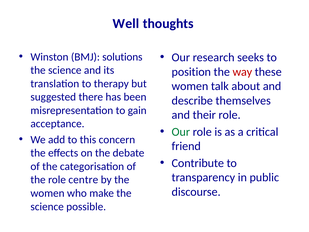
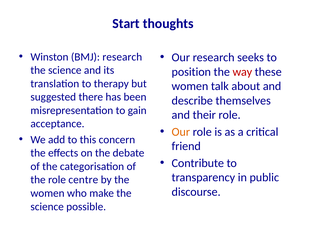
Well: Well -> Start (126, 24)
BMJ solutions: solutions -> research (122, 57)
Our colour: green -> orange (181, 132)
